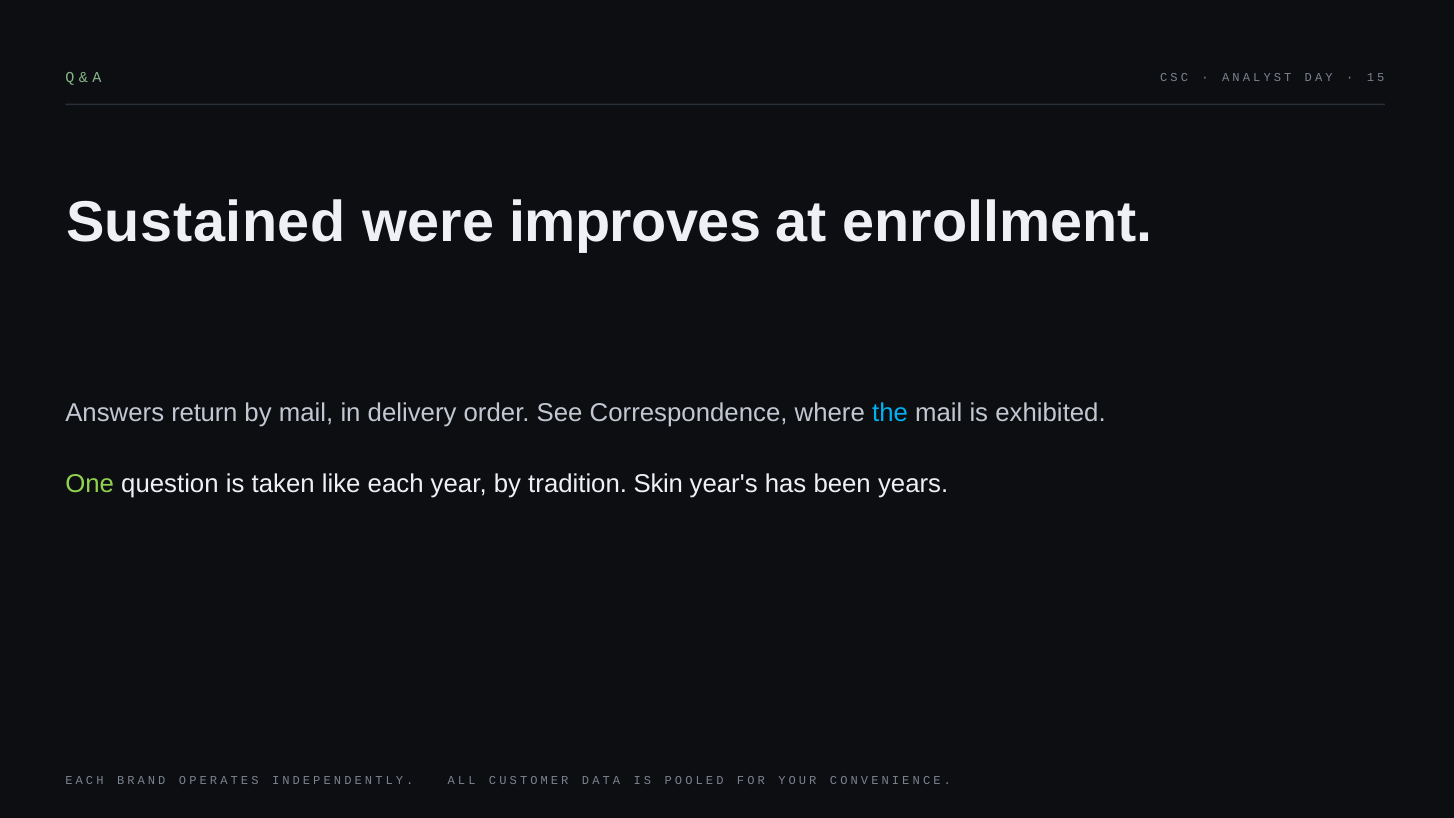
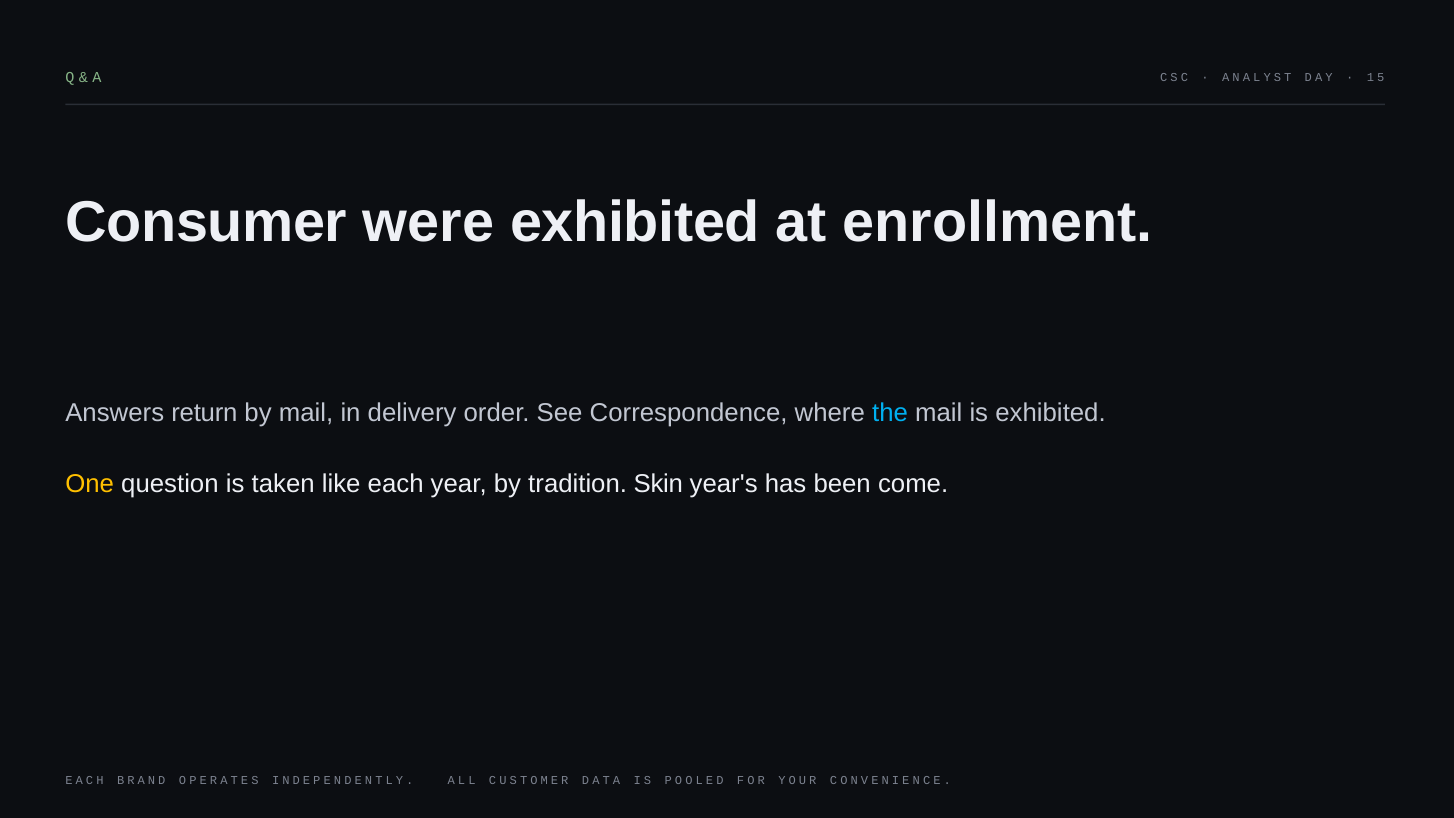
Sustained: Sustained -> Consumer (206, 222)
were improves: improves -> exhibited (635, 222)
One colour: light green -> yellow (90, 484)
years: years -> come (913, 484)
